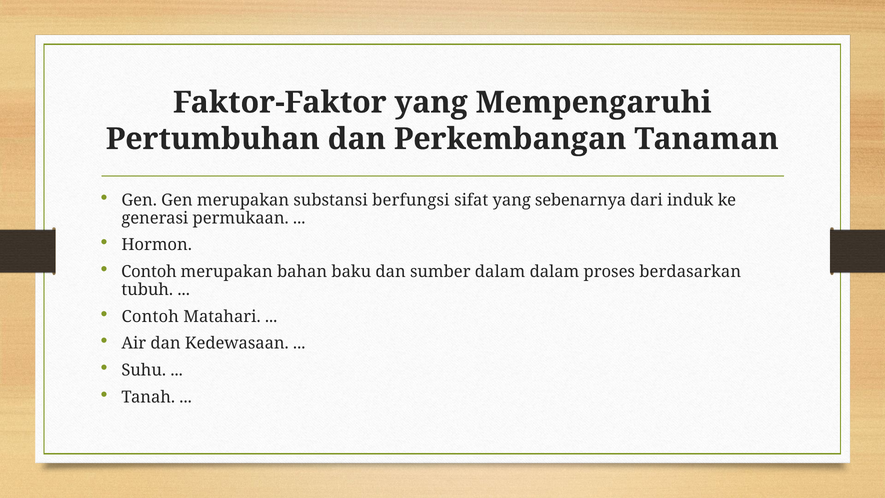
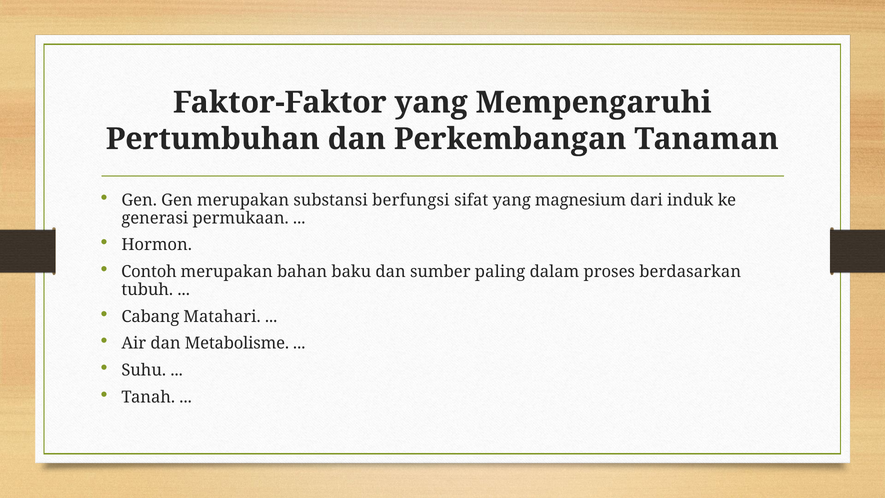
sebenarnya: sebenarnya -> magnesium (581, 200)
sumber dalam: dalam -> paling (500, 272)
Contoh: Contoh -> Cabang (150, 316)
Kedewasaan: Kedewasaan -> Metabolisme (237, 343)
